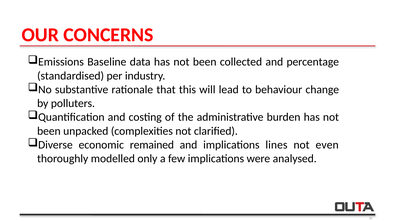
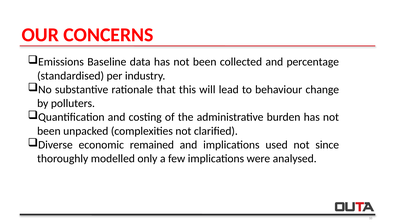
lines: lines -> used (277, 145)
even: even -> since (327, 145)
